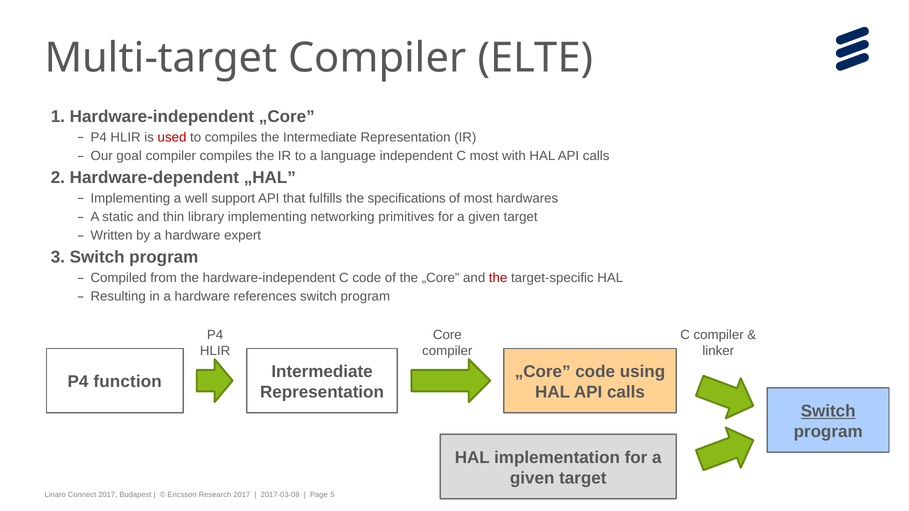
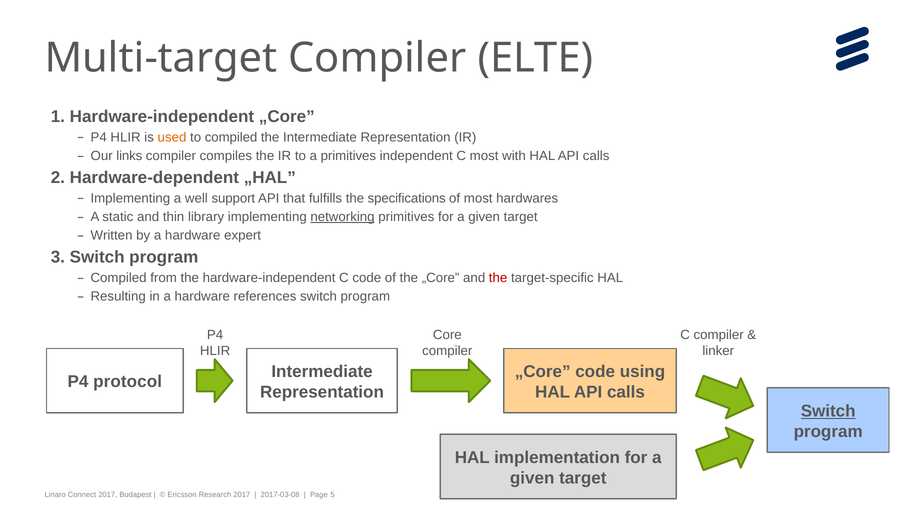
used colour: red -> orange (172, 137)
to compiles: compiles -> compiled (231, 137)
goal: goal -> links (129, 156)
a language: language -> primitives (348, 156)
networking underline: none -> present (343, 217)
function: function -> protocol (128, 382)
